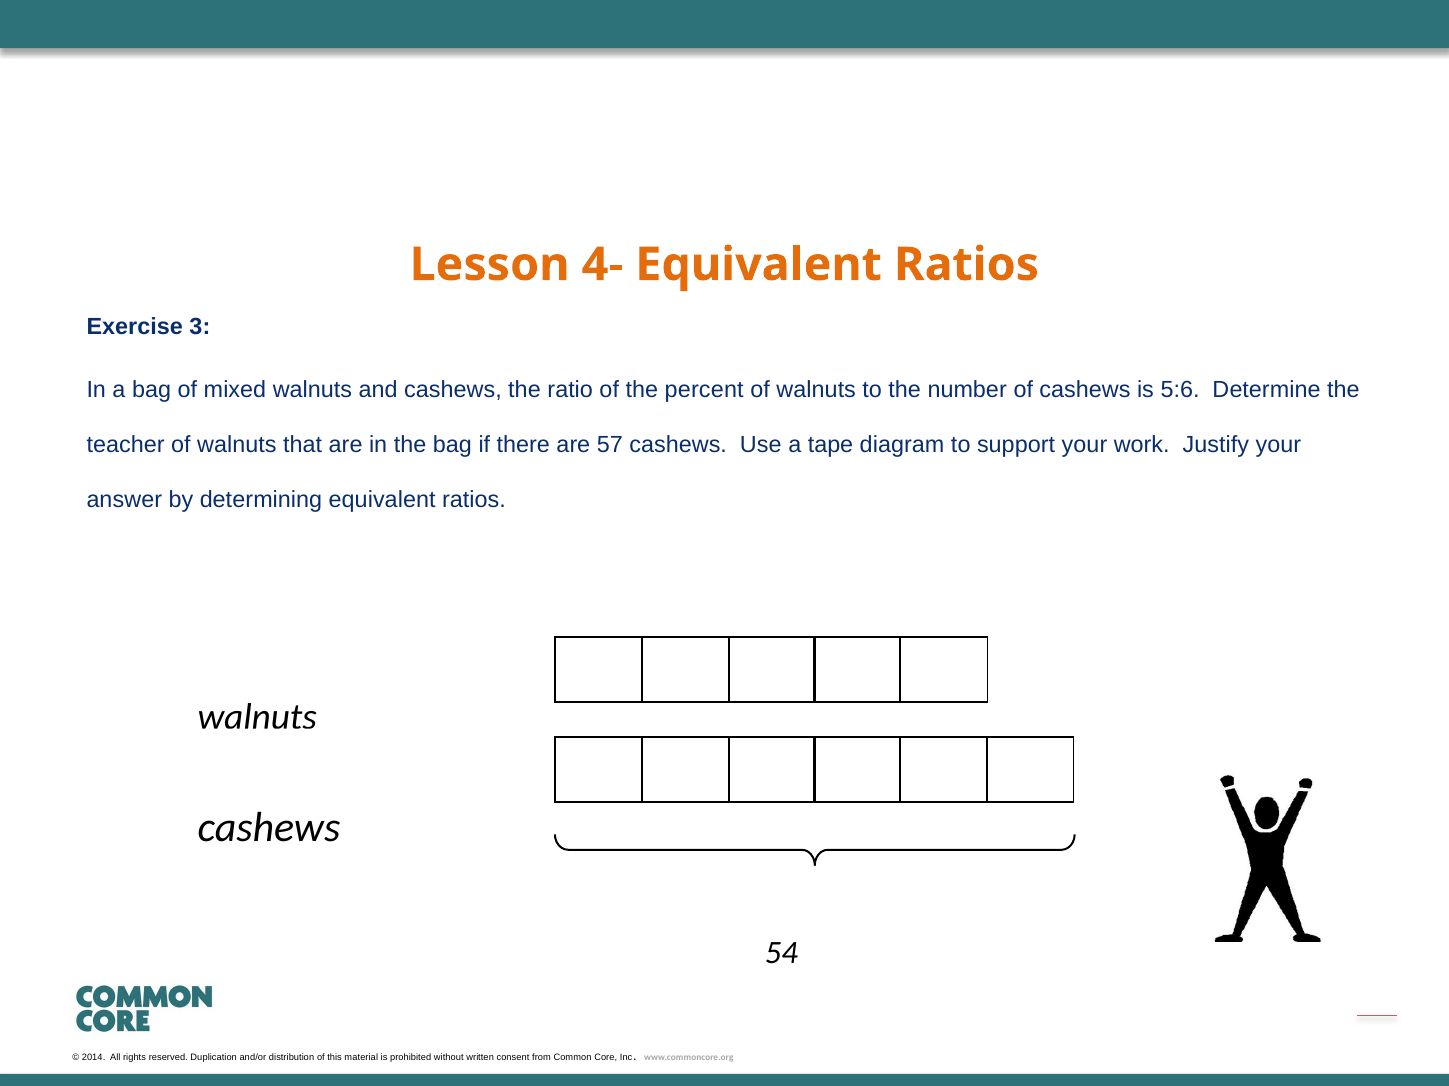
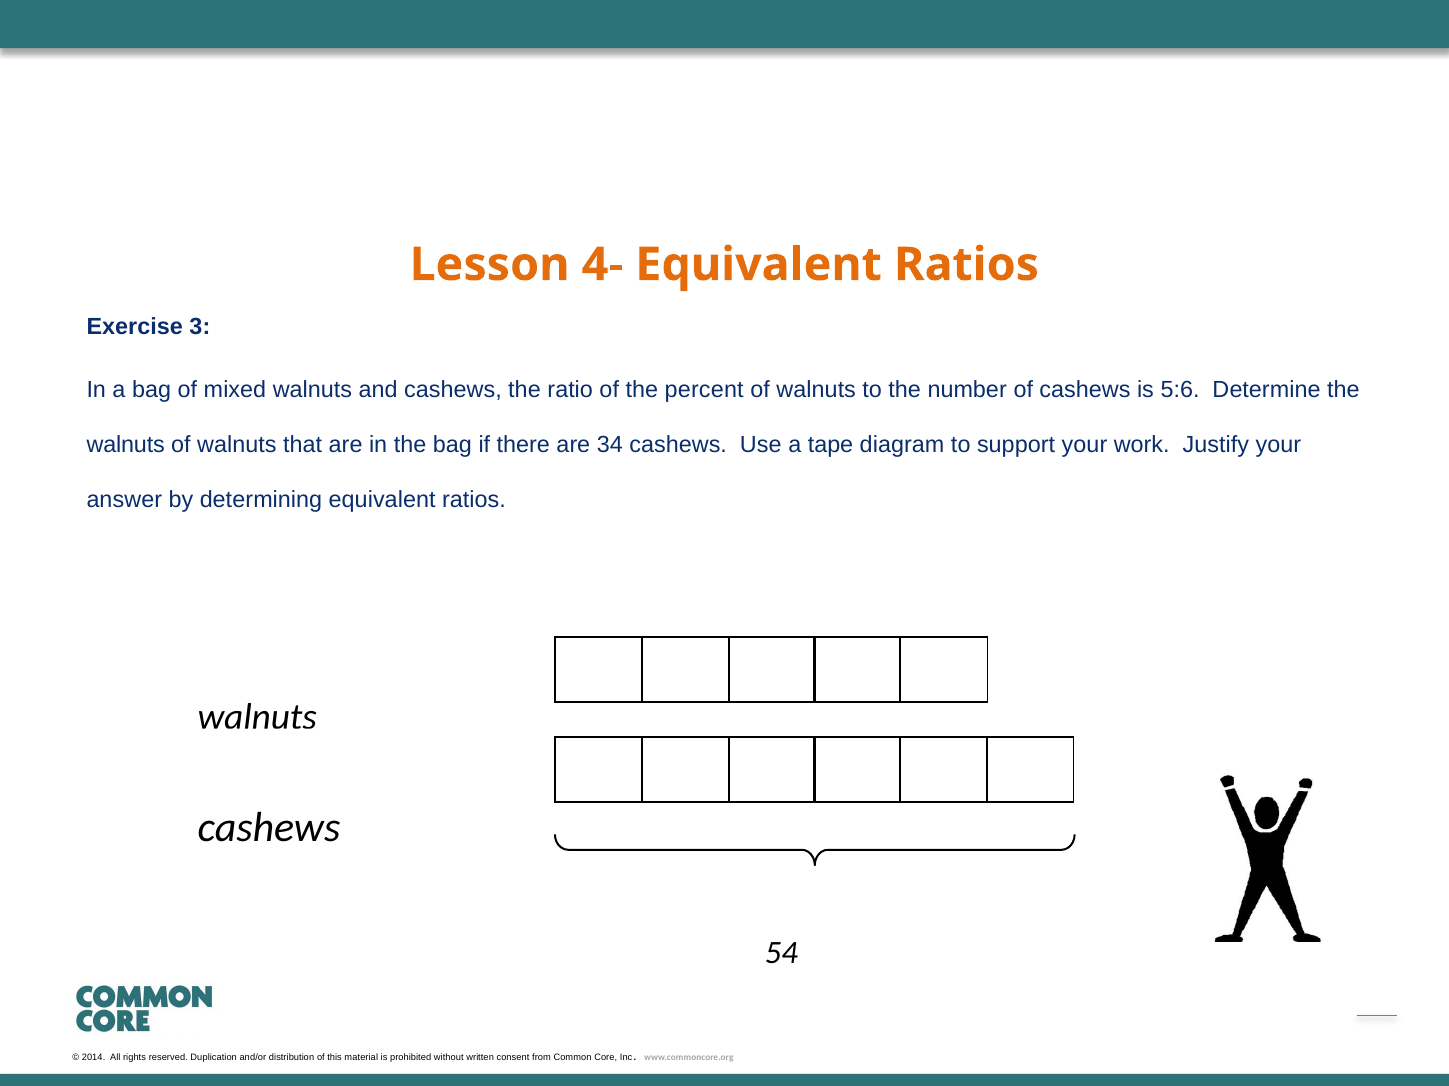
teacher: teacher -> walnuts (126, 445)
57: 57 -> 34 (610, 445)
